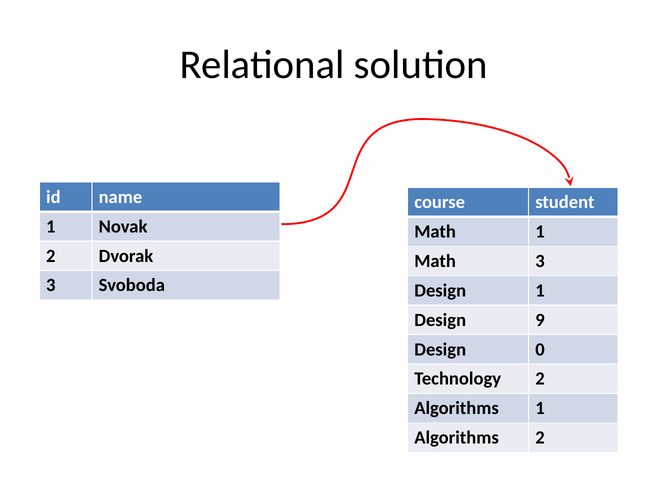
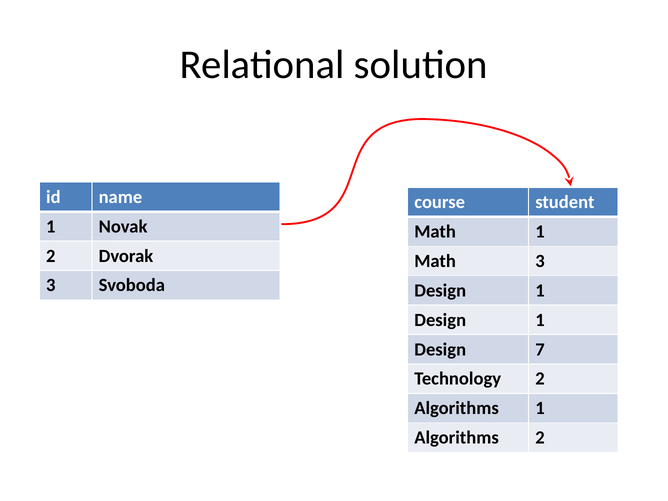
9: 9 -> 1 (540, 320)
0: 0 -> 7 (540, 349)
